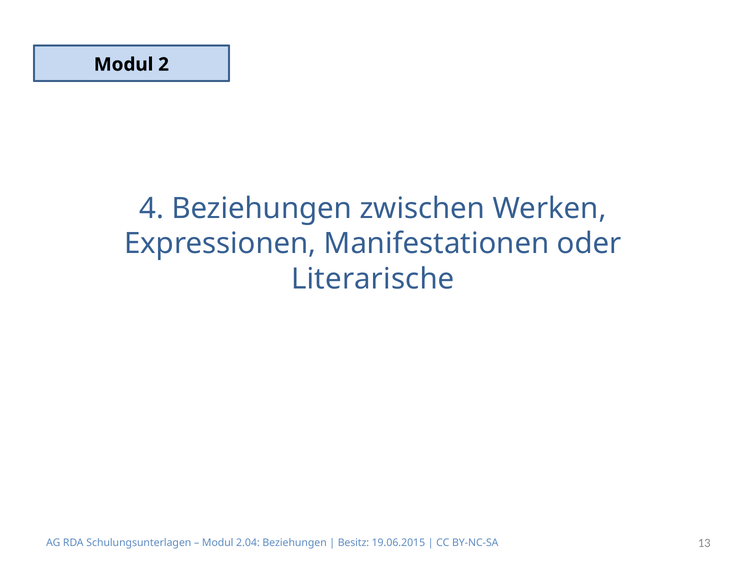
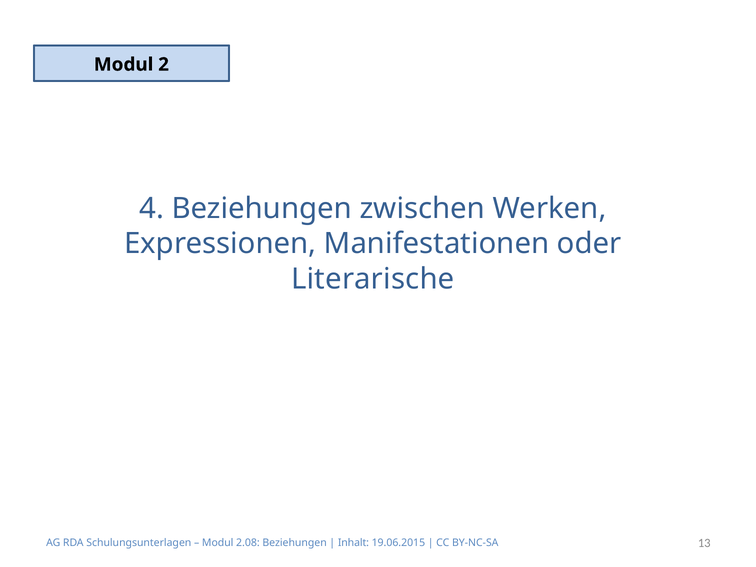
2.04: 2.04 -> 2.08 (248, 543)
Besitz: Besitz -> Inhalt (353, 543)
